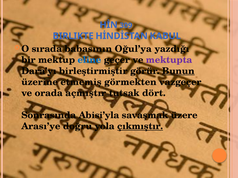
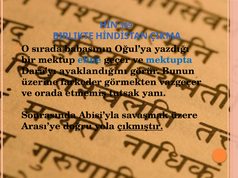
KABUL: KABUL -> ÇIKMA (165, 36)
mektupta colour: purple -> blue (169, 60)
birleştirmiştir: birleştirmiştir -> ayaklandığını (93, 71)
Bunun underline: present -> none (178, 71)
etmemiş: etmemiş -> farkeder (81, 82)
açmıştır: açmıştır -> etmemiş (86, 93)
dört: dört -> yanı (154, 93)
